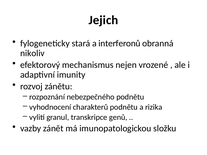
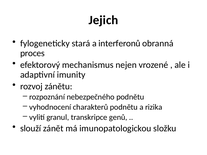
nikoliv: nikoliv -> proces (32, 53)
vazby: vazby -> slouží (31, 129)
